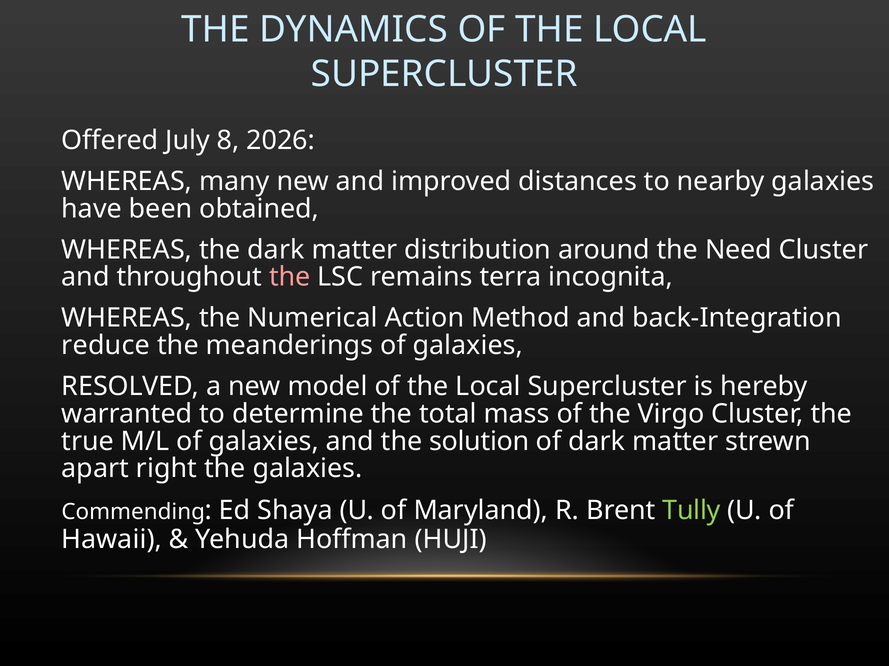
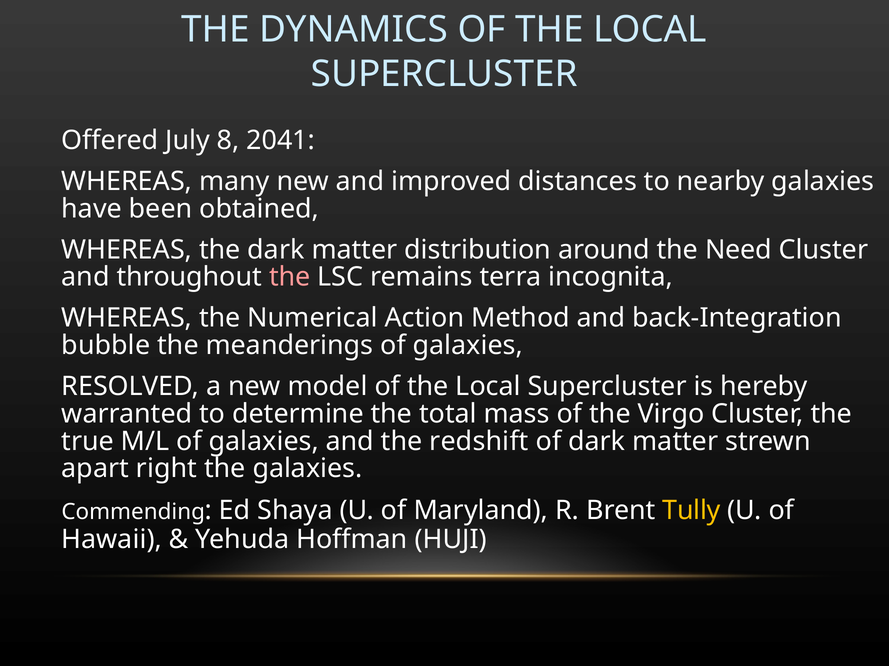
2026: 2026 -> 2041 (281, 140)
reduce: reduce -> bubble (106, 346)
solution: solution -> redshift (479, 442)
Tully colour: light green -> yellow (692, 511)
